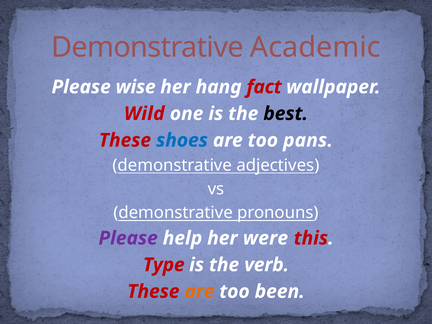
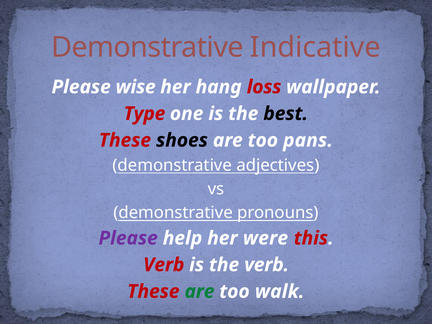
Academic: Academic -> Indicative (315, 47)
fact: fact -> loss (264, 87)
Wild: Wild -> Type (144, 114)
shoes colour: blue -> black (182, 140)
Type: Type -> Verb (164, 265)
are colour: orange -> green (200, 292)
been: been -> walk (280, 292)
